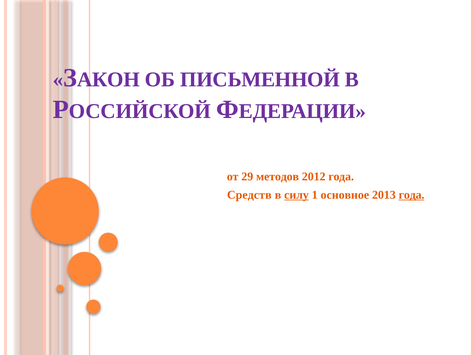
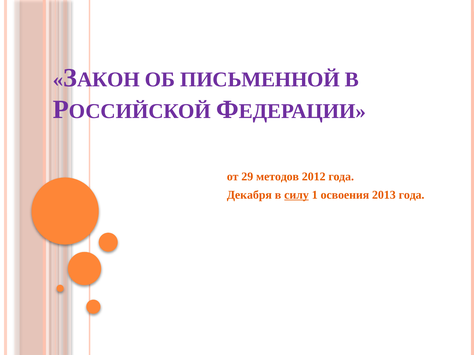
Средств: Средств -> Декабря (249, 195)
основное: основное -> освоения (345, 195)
года underline: present -> none (412, 195)
